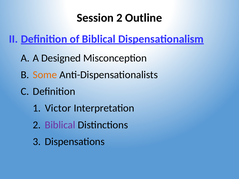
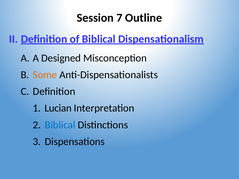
Session 2: 2 -> 7 (119, 18)
Victor: Victor -> Lucian (58, 108)
Biblical colour: purple -> blue (60, 125)
